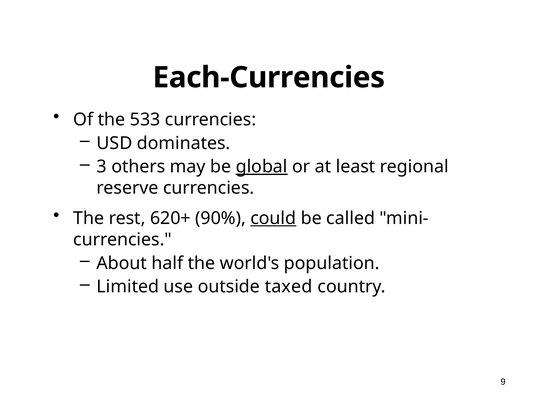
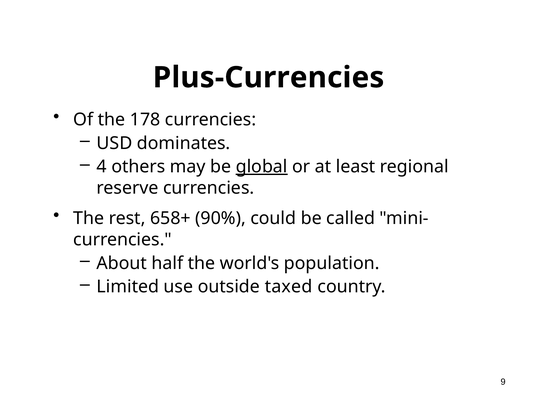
Each-Currencies: Each-Currencies -> Plus-Currencies (269, 77)
533: 533 -> 178 (145, 120)
3: 3 -> 4 (102, 167)
620+: 620+ -> 658+ (170, 218)
could underline: present -> none (273, 218)
